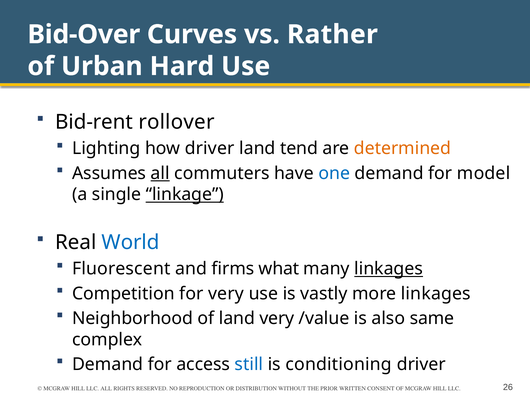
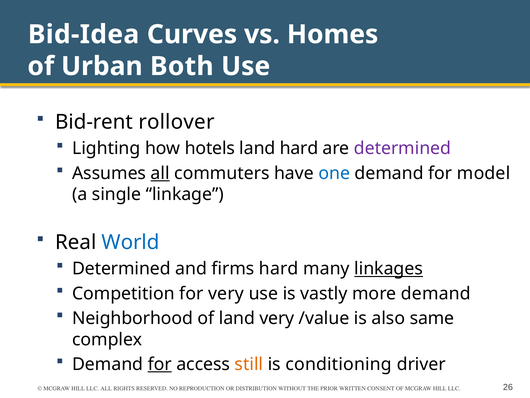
Bid-Over: Bid-Over -> Bid-Idea (84, 34)
Rather: Rather -> Homes (333, 34)
Hard: Hard -> Both (182, 66)
how driver: driver -> hotels (210, 148)
land tend: tend -> hard (299, 148)
determined colour: orange -> purple (402, 148)
linkage underline: present -> none (185, 194)
Fluorescent: Fluorescent -> Determined (121, 268)
firms what: what -> hard (279, 268)
more linkages: linkages -> demand (436, 293)
for underline: none -> present (160, 364)
still colour: blue -> orange (249, 364)
